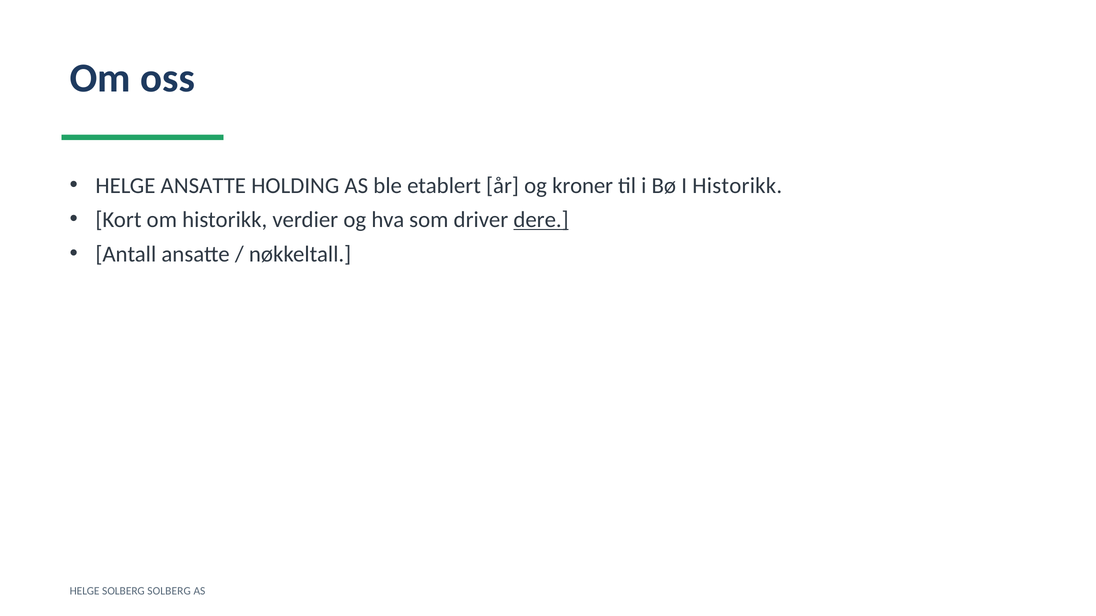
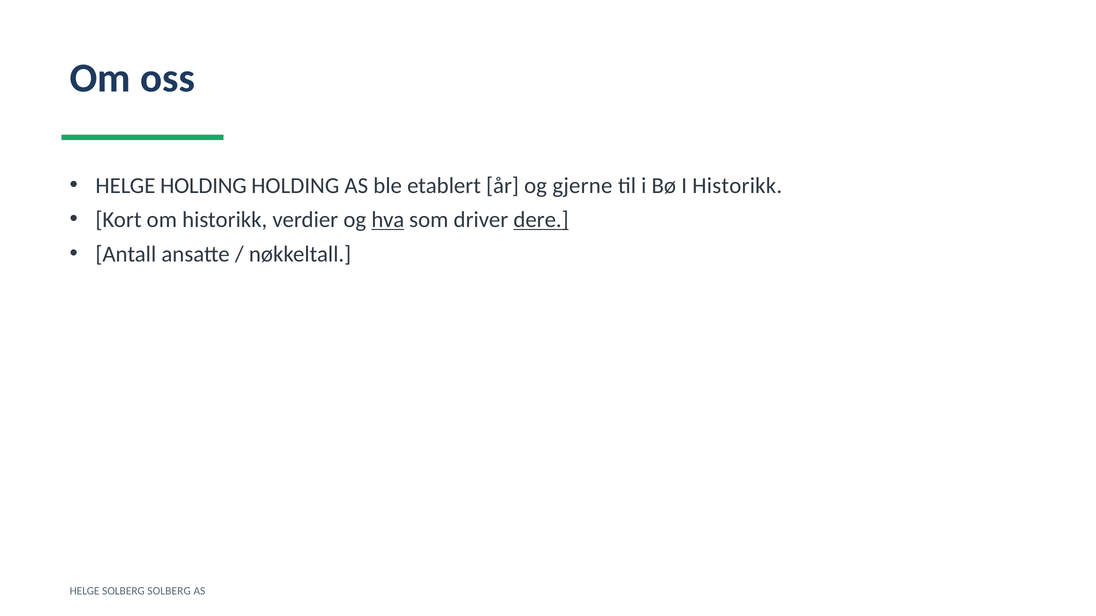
HELGE ANSATTE: ANSATTE -> HOLDING (203, 186)
kroner: kroner -> gjerne (582, 186)
hva underline: none -> present (388, 220)
